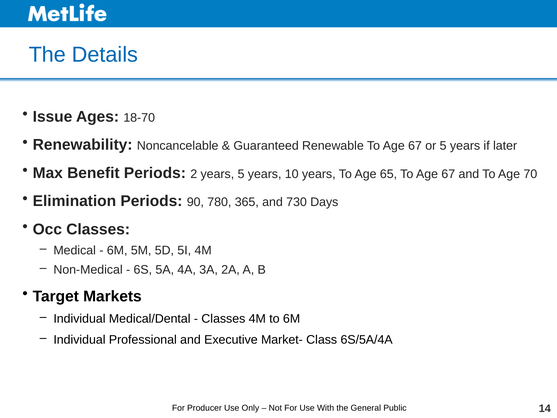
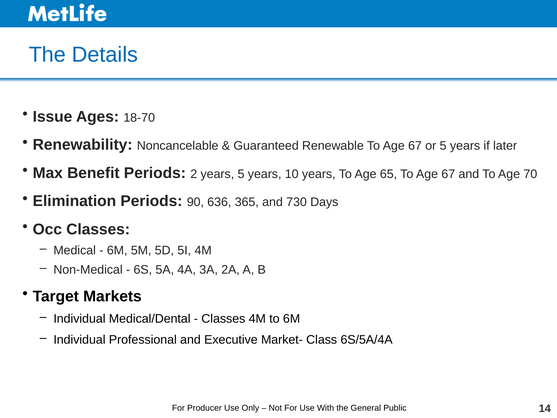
780: 780 -> 636 (219, 202)
